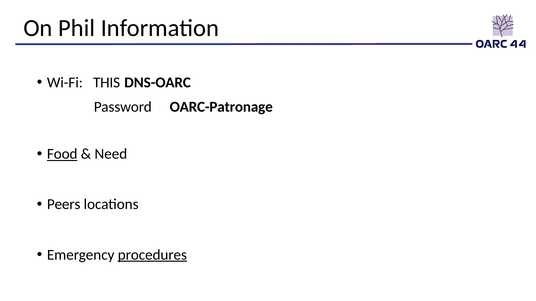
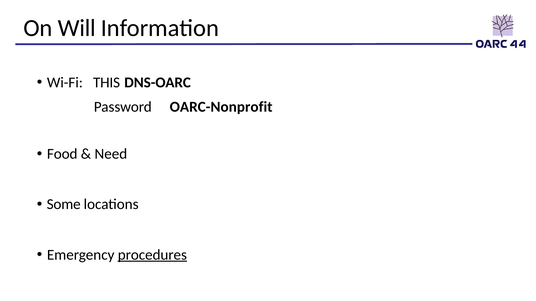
Phil: Phil -> Will (77, 28)
OARC-Patronage: OARC-Patronage -> OARC-Nonprofit (221, 107)
Food underline: present -> none (62, 154)
Peers: Peers -> Some (64, 205)
